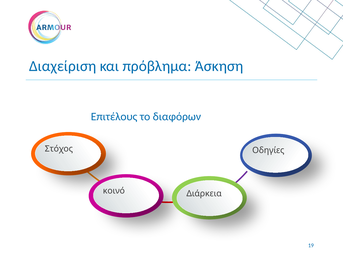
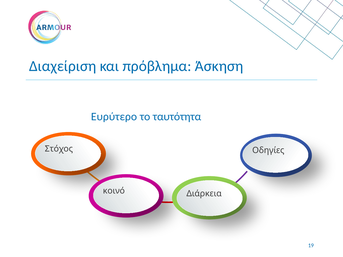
Επιτέλους: Επιτέλους -> Ευρύτερο (114, 117)
διαφόρων: διαφόρων -> ταυτότητα (177, 117)
